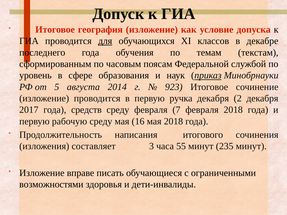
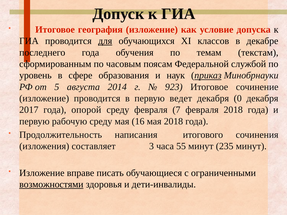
ручка: ручка -> ведет (181, 98)
2: 2 -> 0 (238, 98)
средств: средств -> опорой (86, 110)
возможностями underline: none -> present (51, 185)
